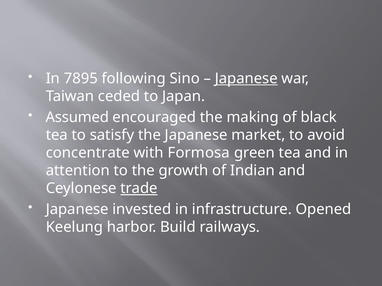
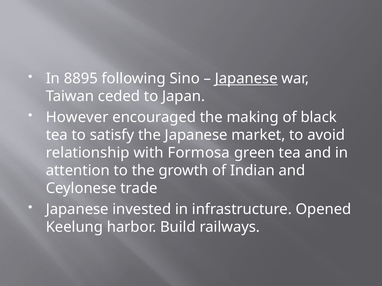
7895: 7895 -> 8895 (81, 79)
Assumed: Assumed -> However (77, 117)
concentrate: concentrate -> relationship (88, 153)
trade underline: present -> none (139, 189)
